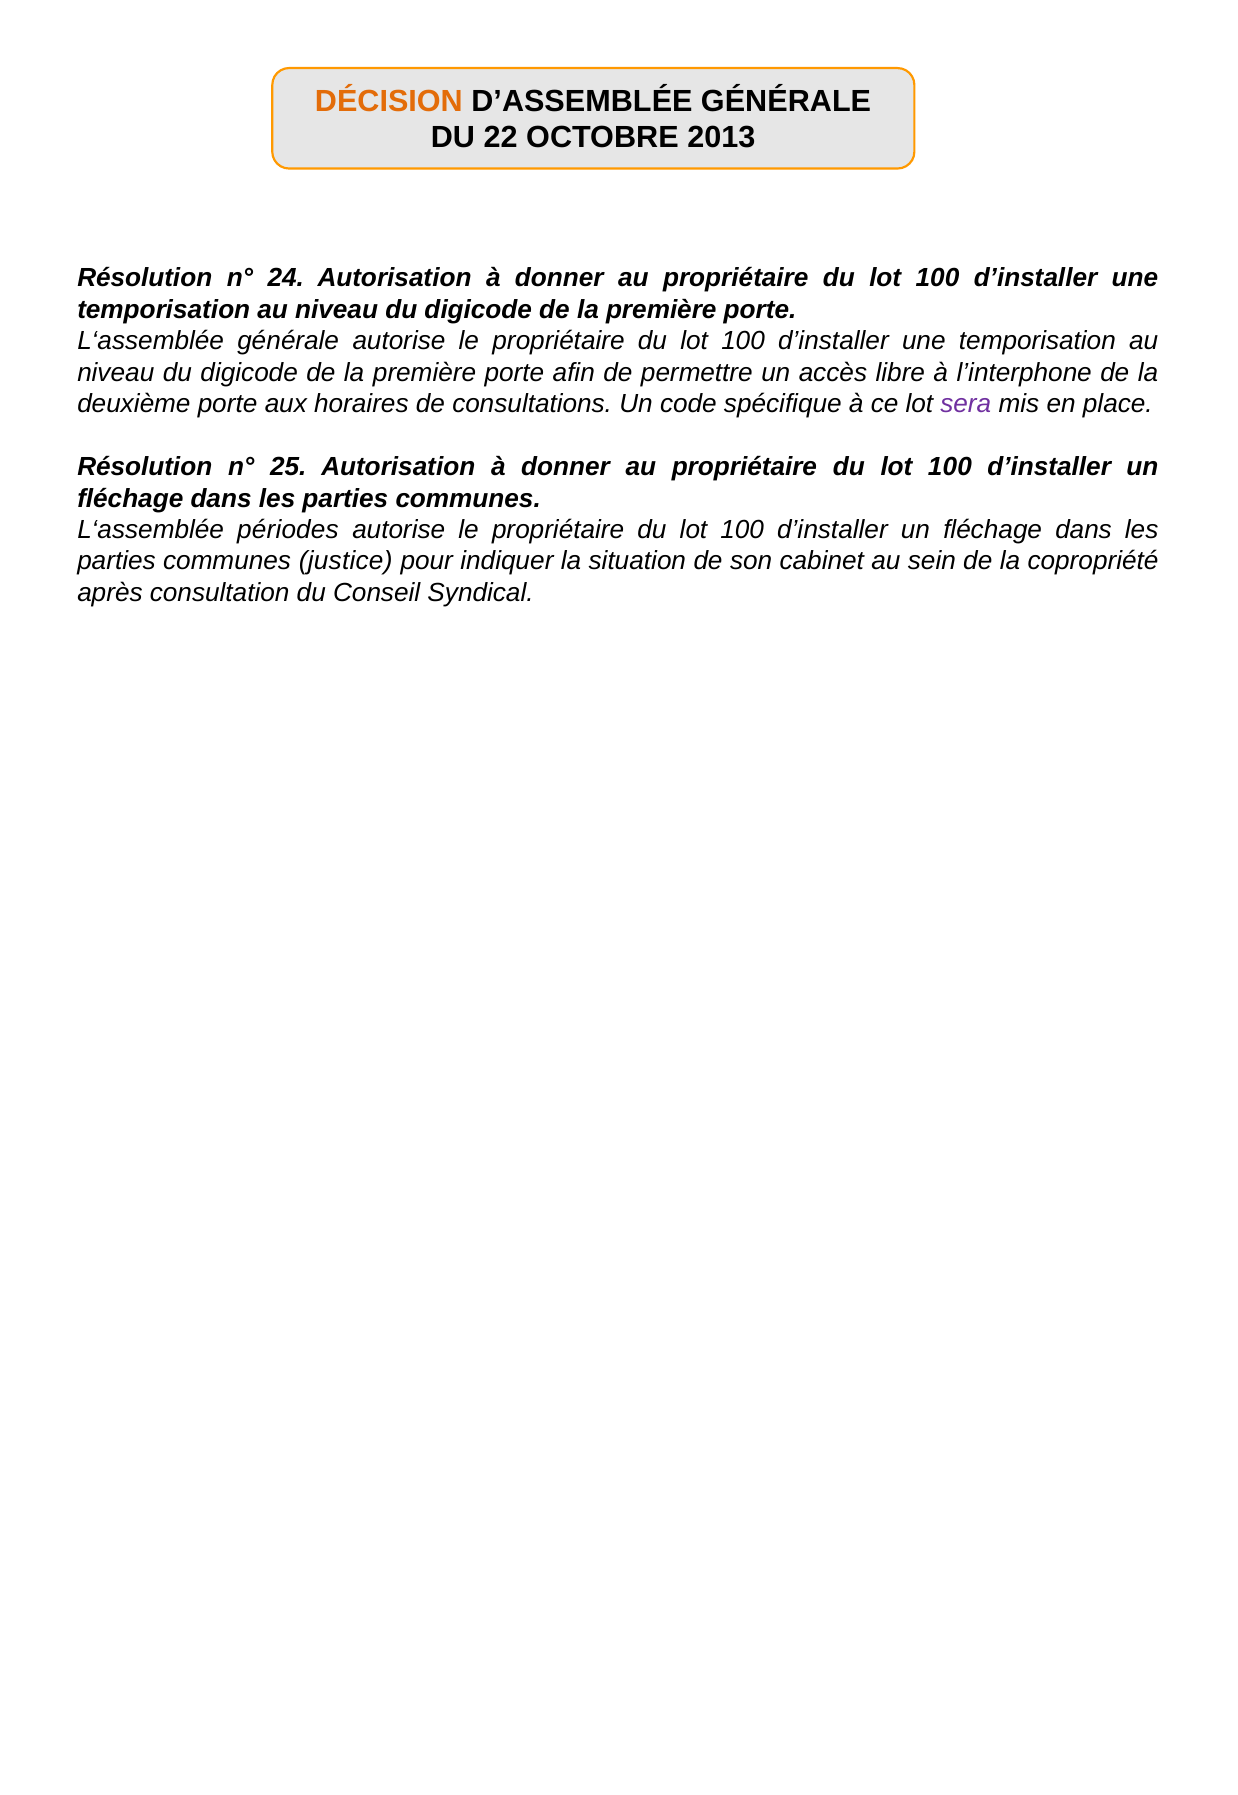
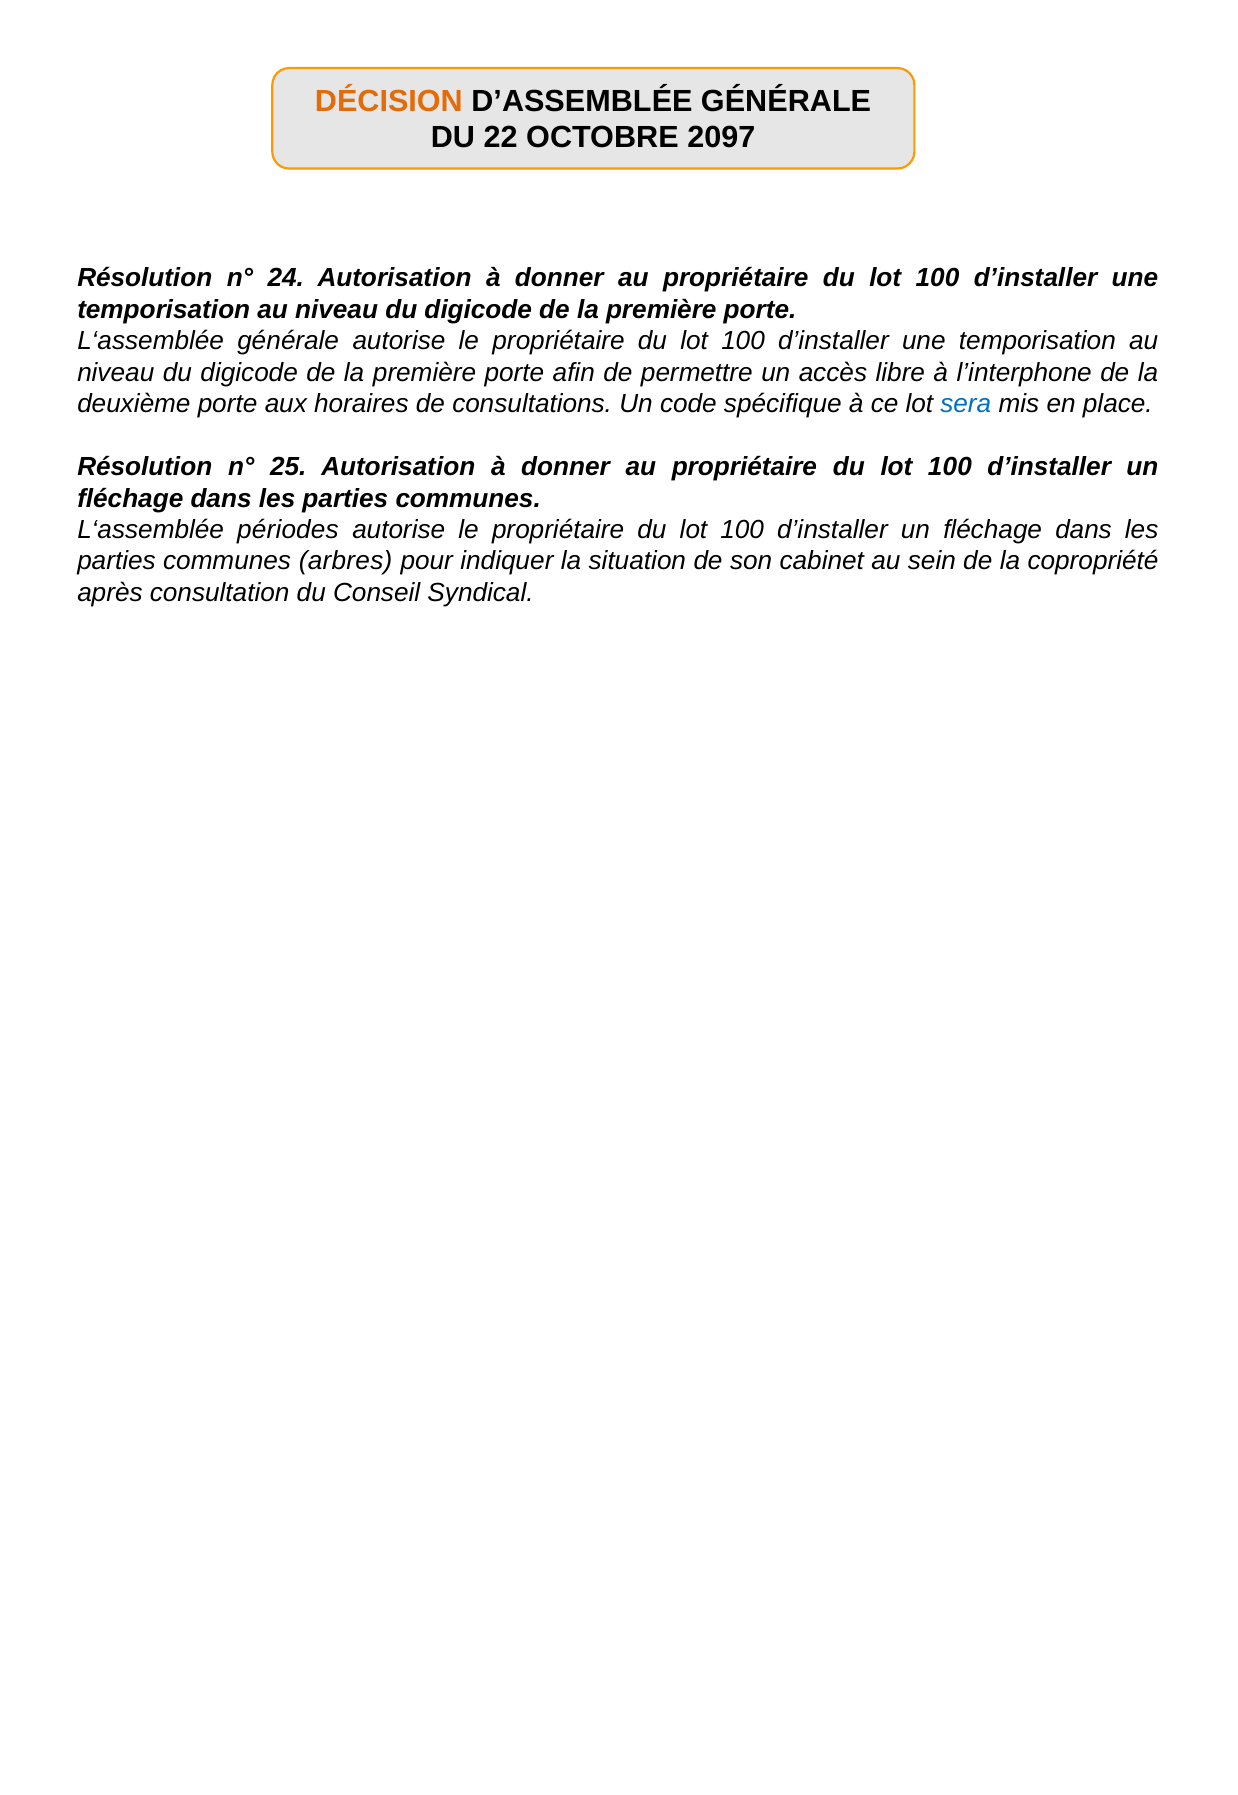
2013: 2013 -> 2097 (721, 138)
sera colour: purple -> blue (966, 404)
justice: justice -> arbres (346, 561)
